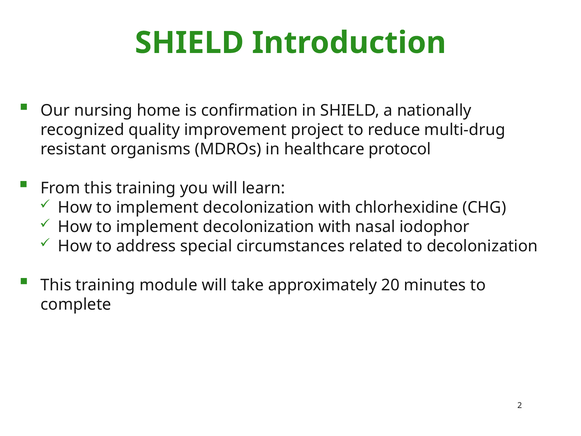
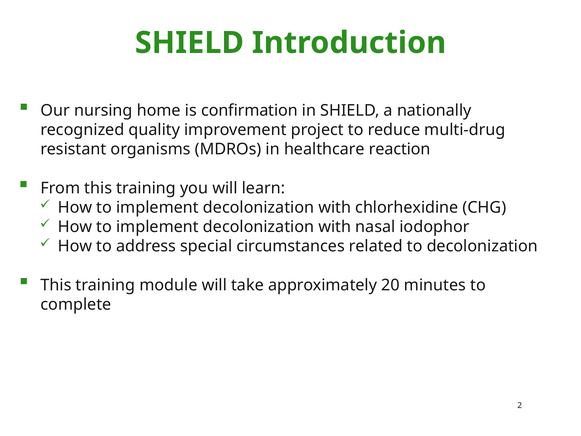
protocol: protocol -> reaction (400, 149)
